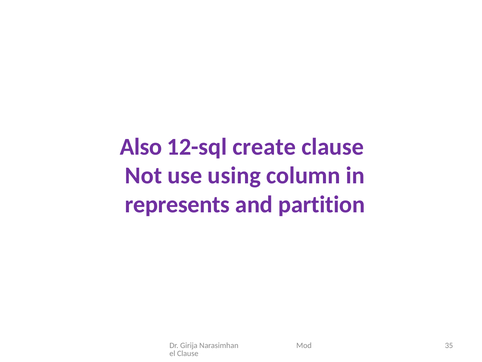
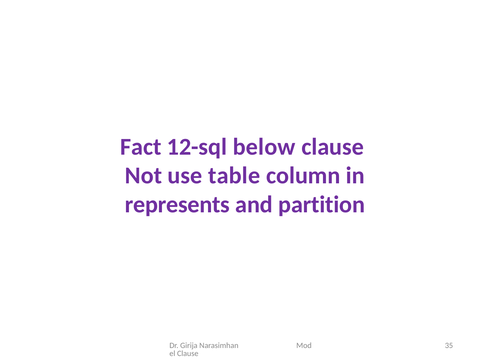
Also: Also -> Fact (141, 147)
create: create -> below (264, 147)
using: using -> table (234, 175)
